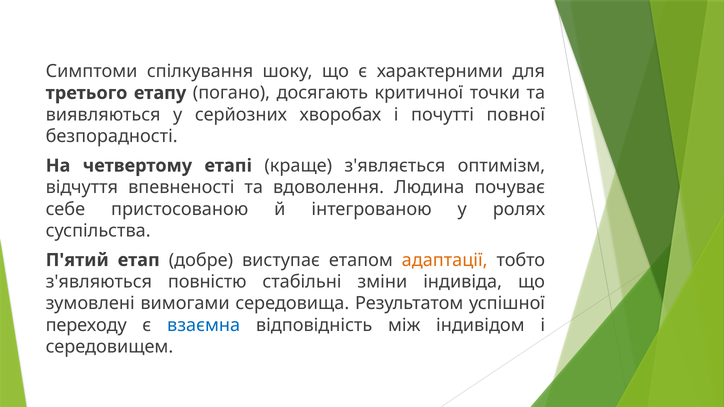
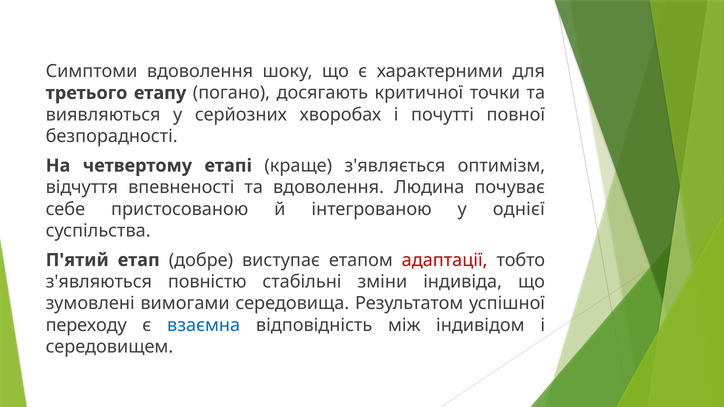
Симптоми спілкування: спілкування -> вдоволення (200, 71)
ролях: ролях -> однієї (519, 209)
адаптації colour: orange -> red (445, 260)
